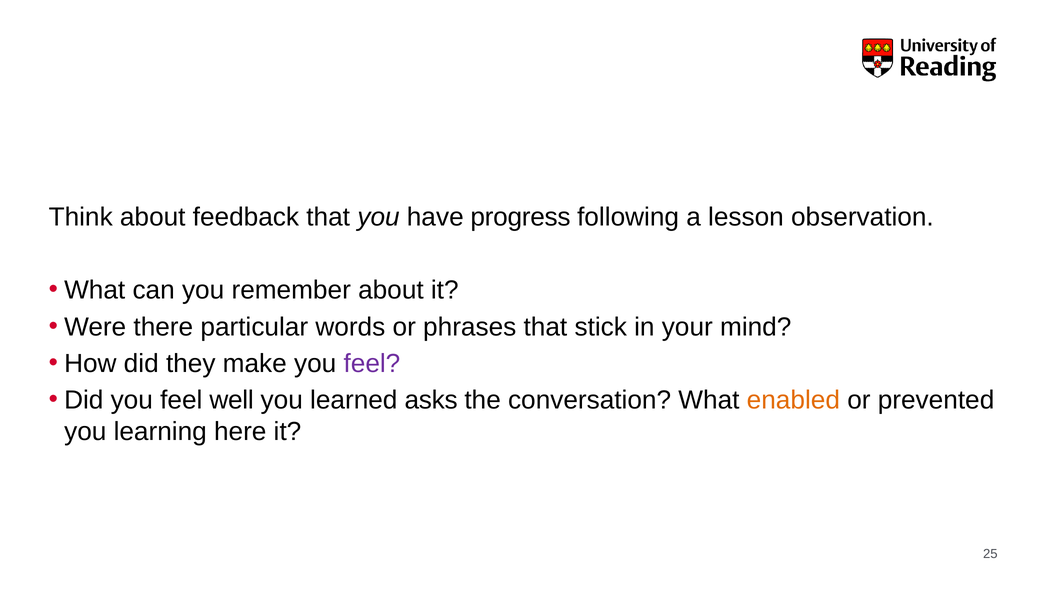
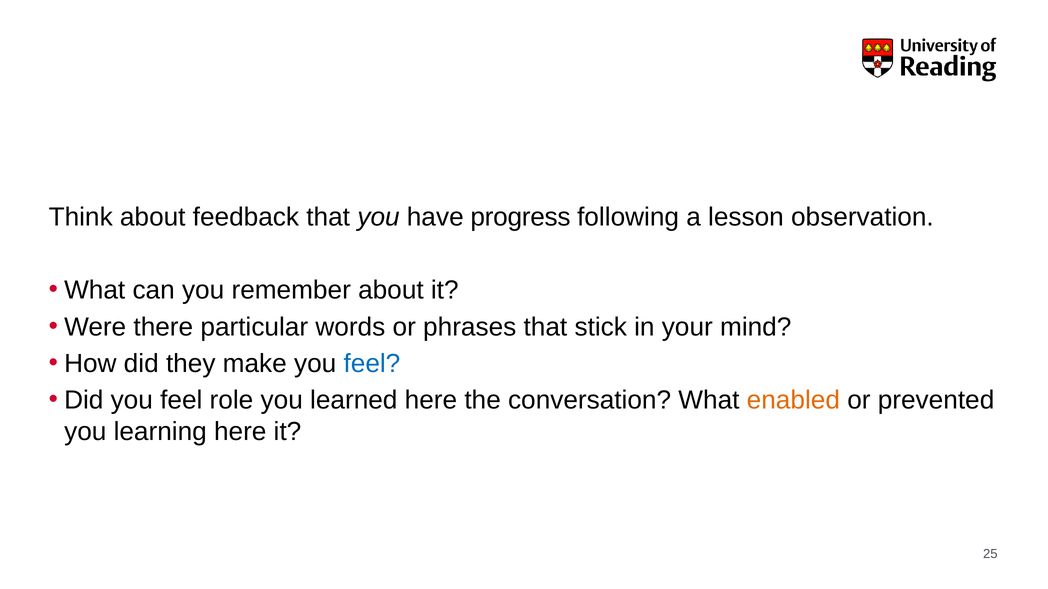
feel colour: purple -> blue (372, 364)
well: well -> role (231, 401)
learned asks: asks -> here (431, 401)
